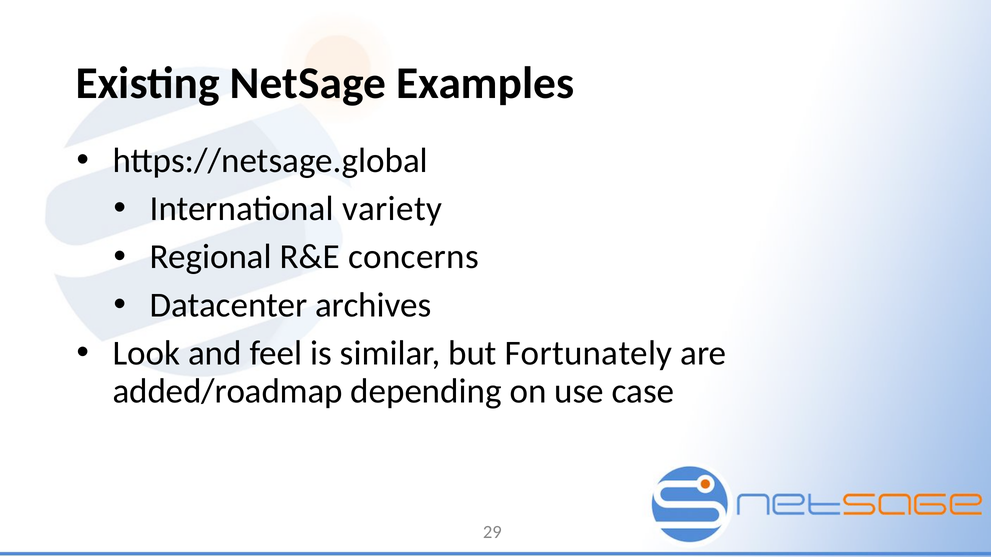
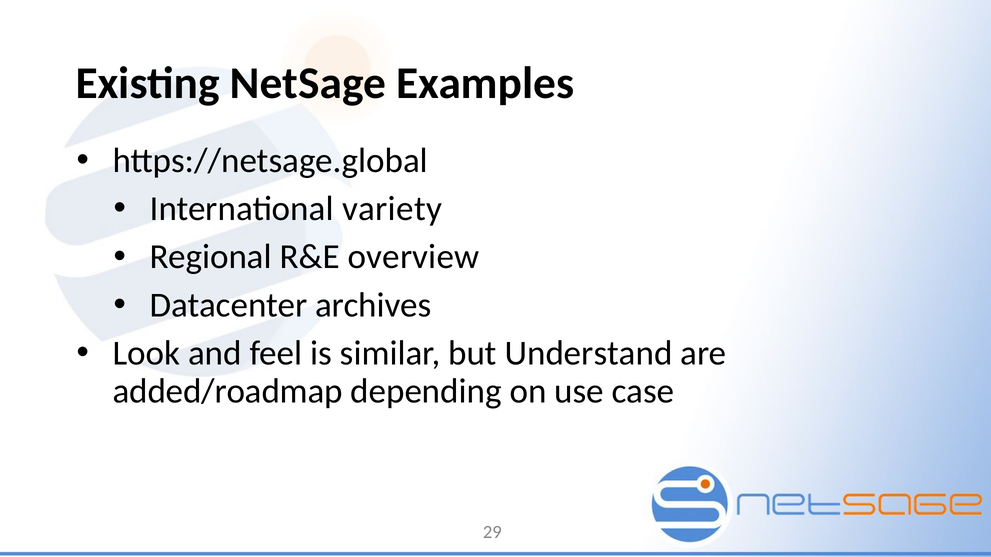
concerns: concerns -> overview (414, 257)
Fortunately: Fortunately -> Understand (589, 353)
